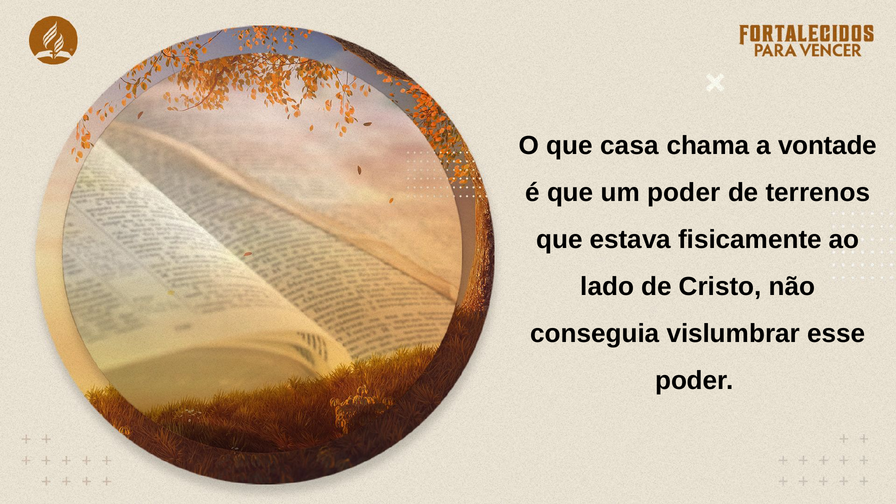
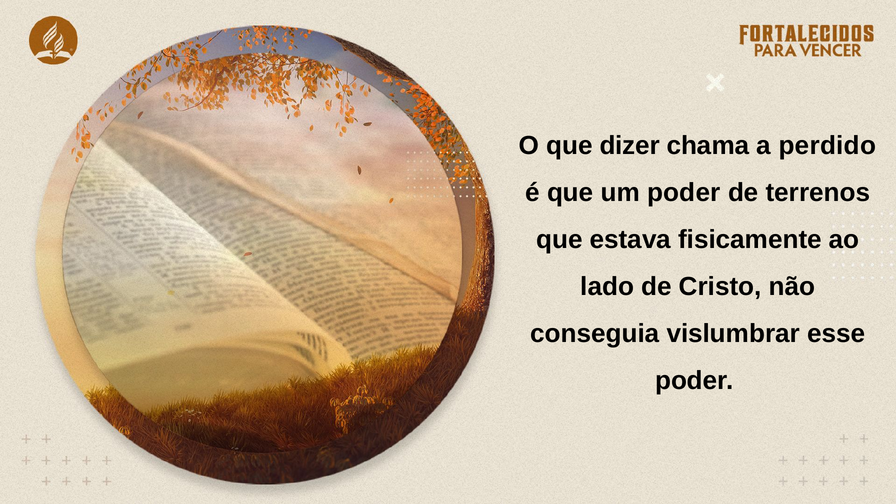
casa: casa -> dizer (630, 146)
vontade: vontade -> perdido (827, 146)
